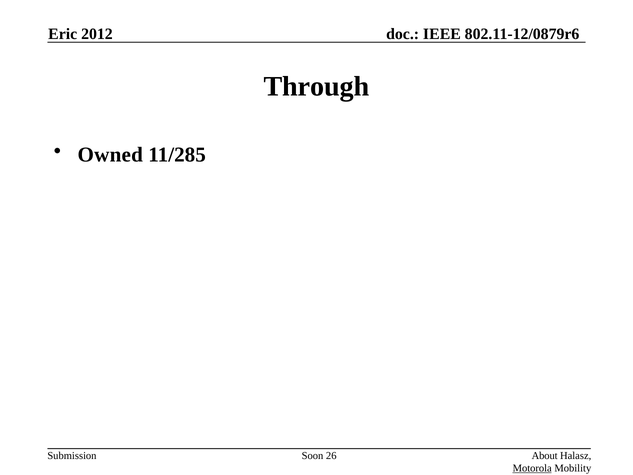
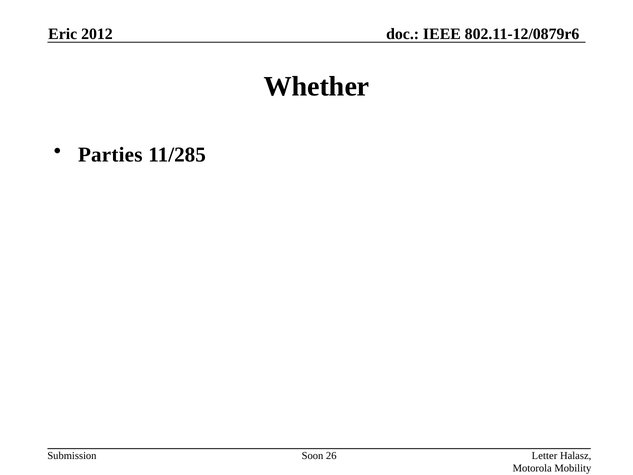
Through: Through -> Whether (316, 86)
Owned: Owned -> Parties (110, 154)
About: About -> Letter (545, 455)
Motorola underline: present -> none (532, 468)
